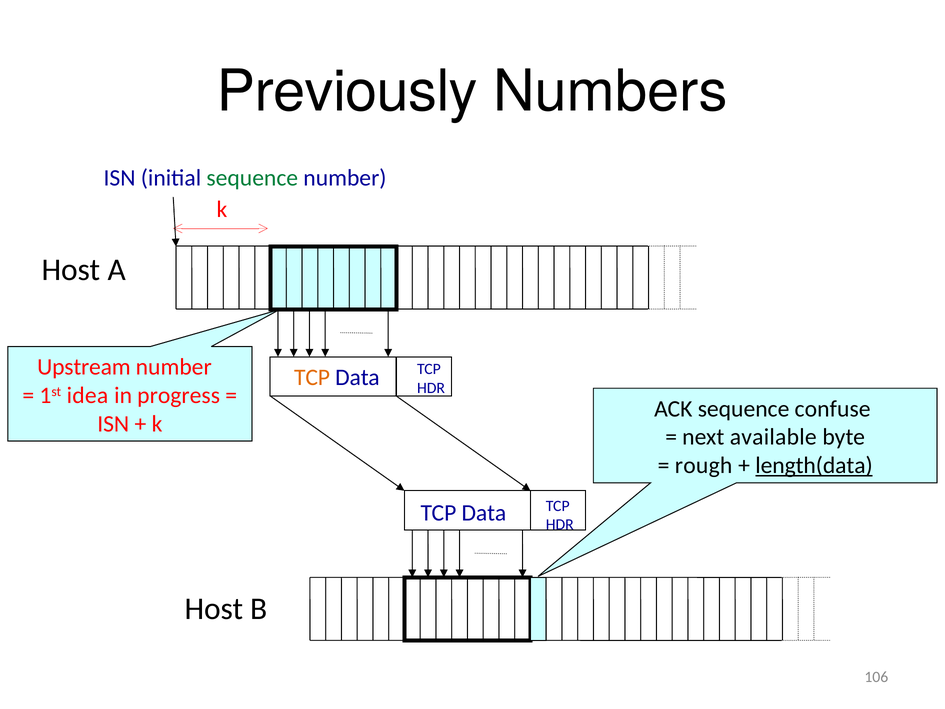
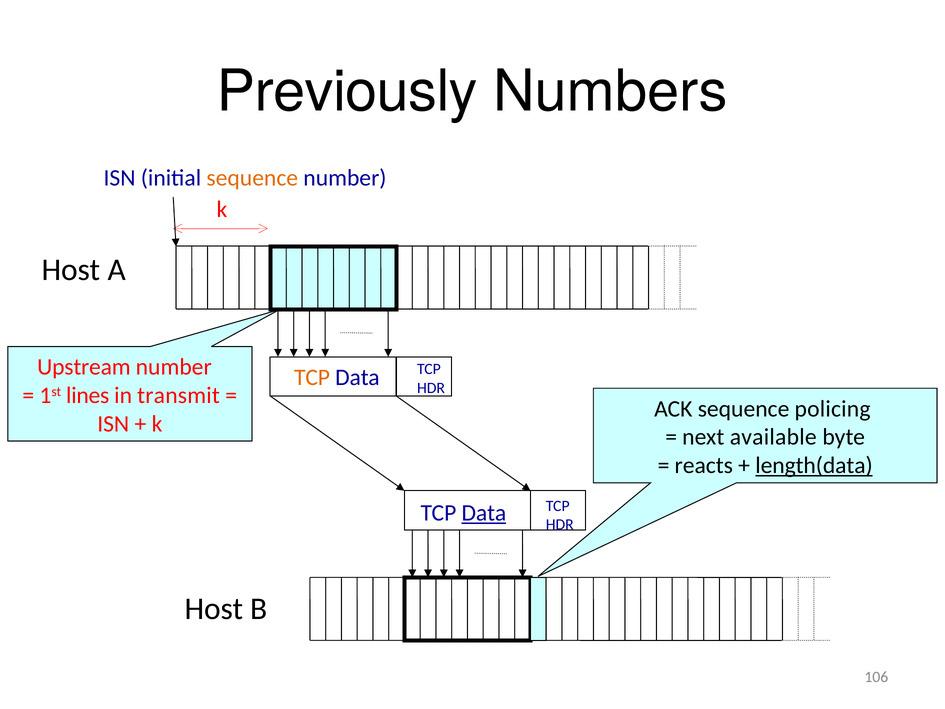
sequence colour: green -> orange (252, 178)
idea: idea -> lines (88, 395)
progress: progress -> transmit (179, 395)
confuse: confuse -> policing (833, 409)
rough: rough -> reacts (704, 465)
Data underline: none -> present (484, 513)
